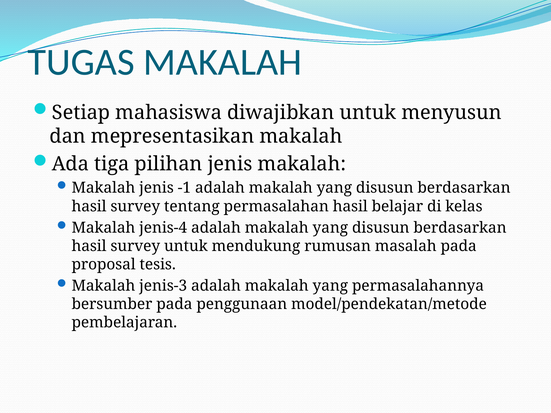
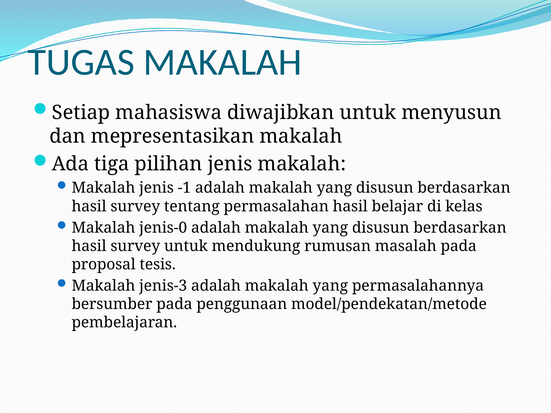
jenis-4: jenis-4 -> jenis-0 (163, 228)
